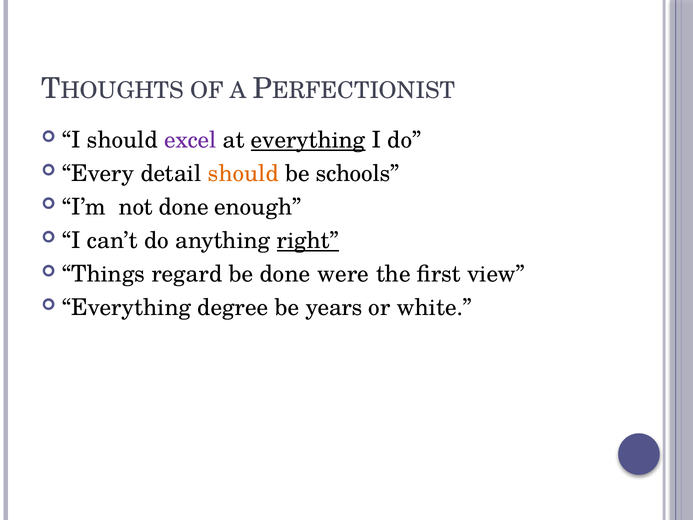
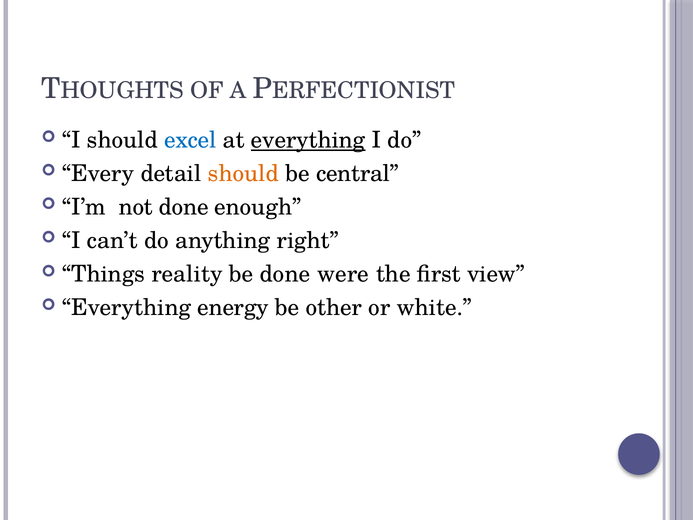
excel colour: purple -> blue (190, 140)
schools: schools -> central (357, 174)
right underline: present -> none (308, 241)
regard: regard -> reality (187, 274)
degree: degree -> energy (233, 308)
years: years -> other (334, 308)
